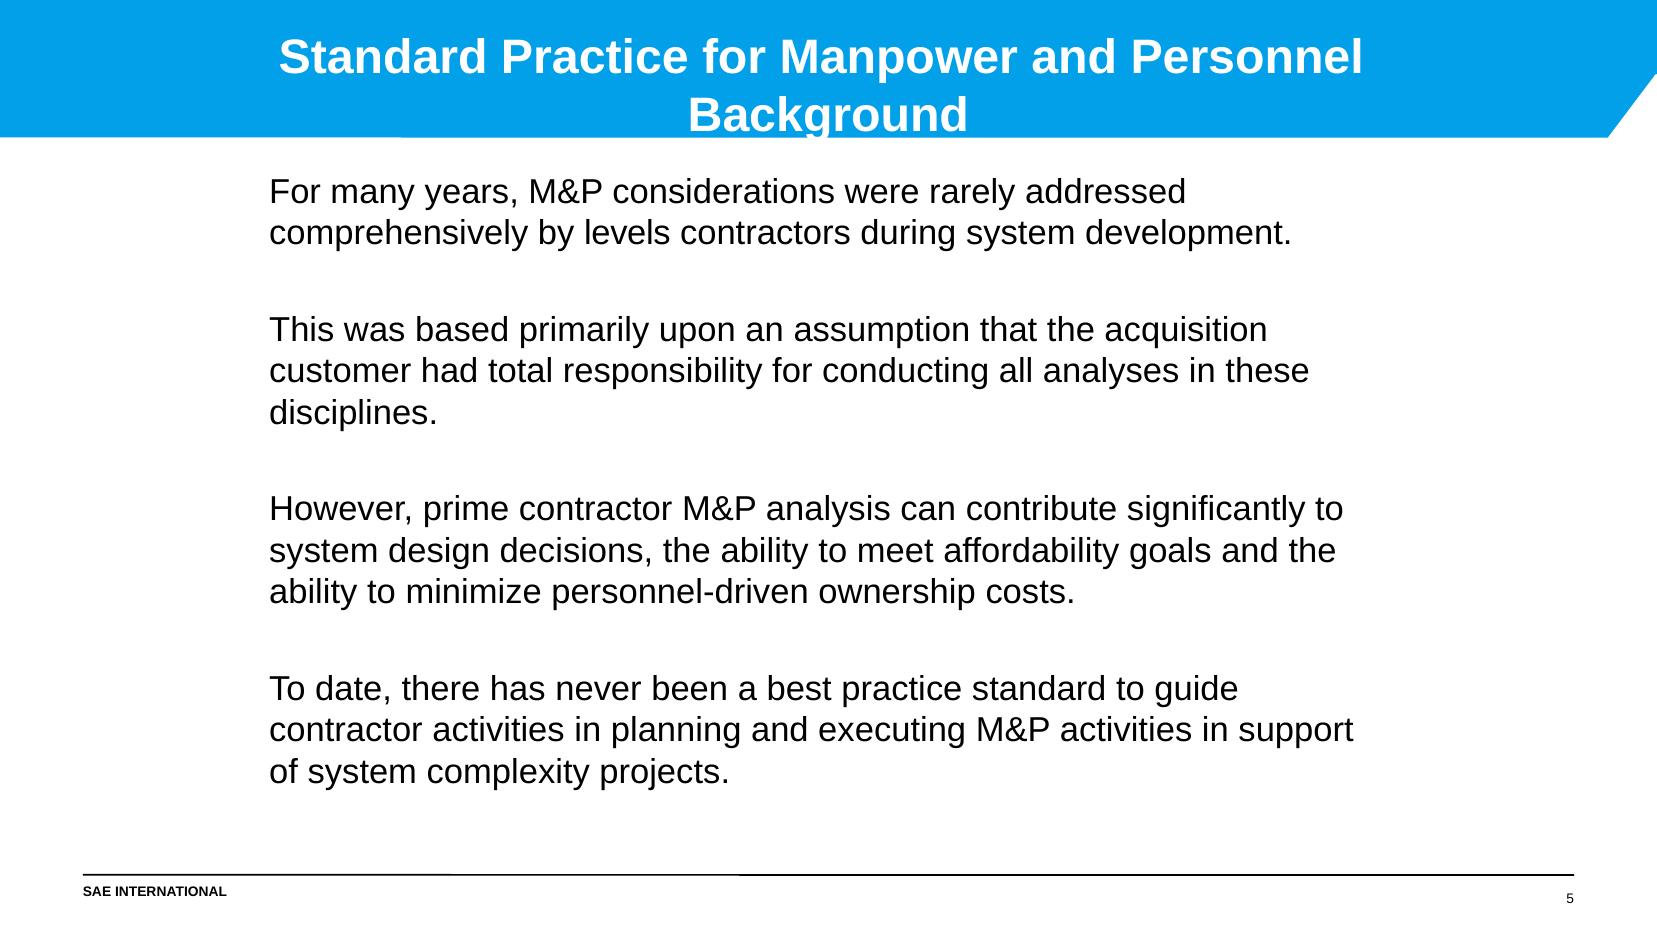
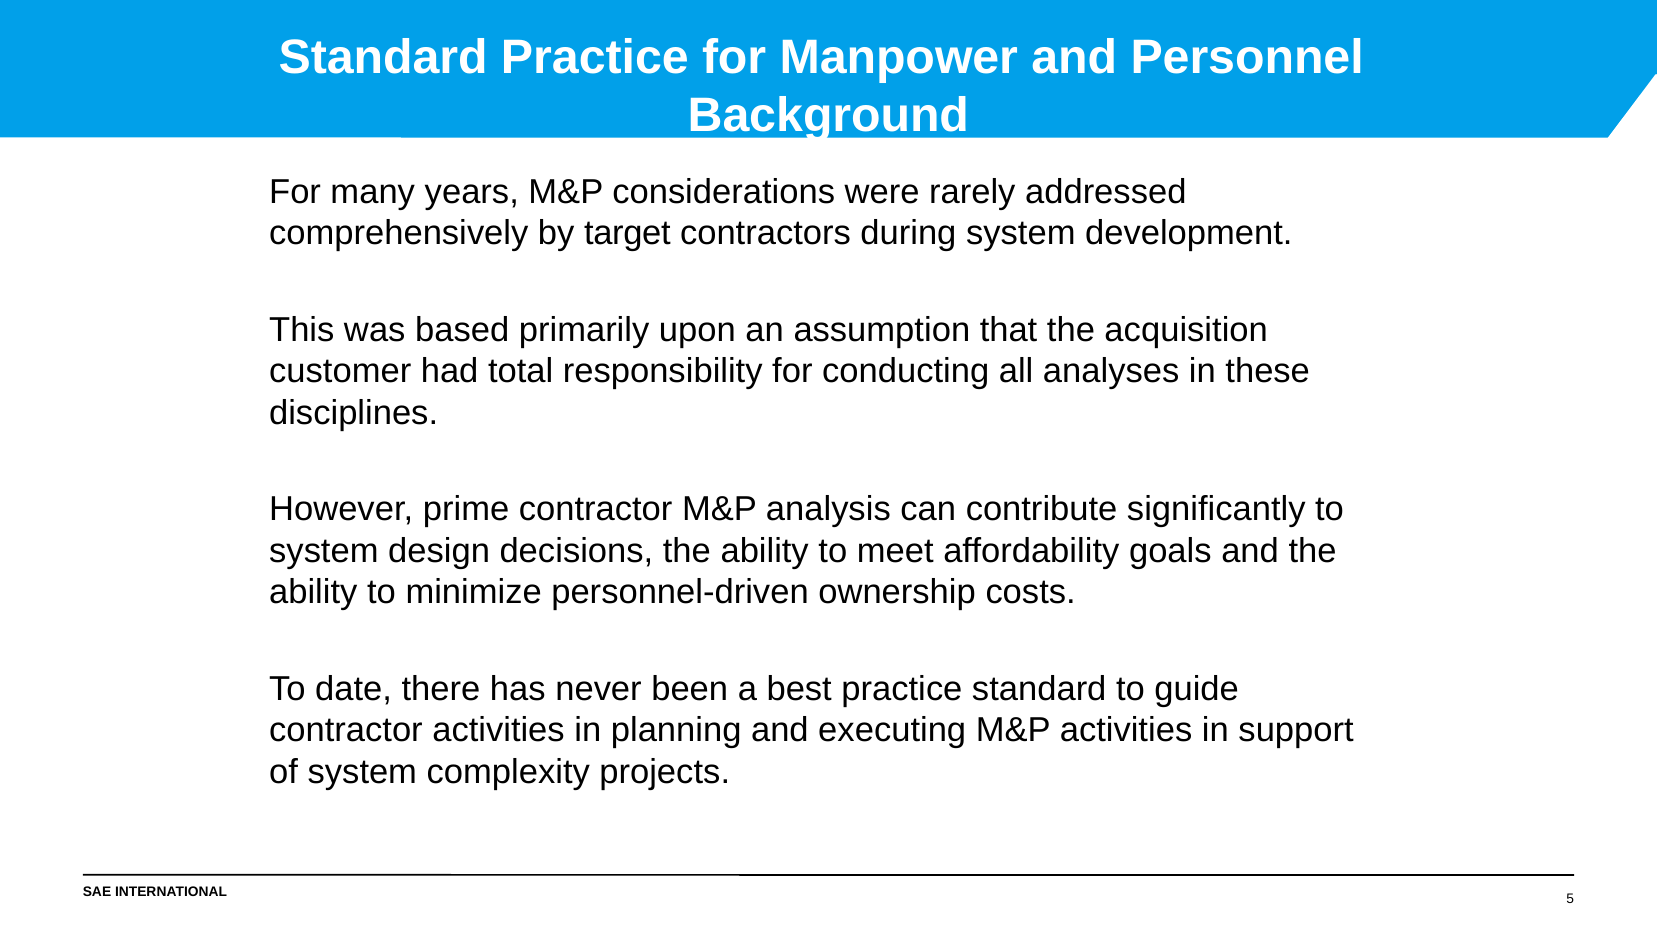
levels: levels -> target (627, 233)
